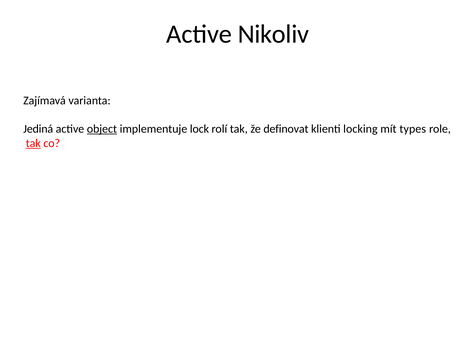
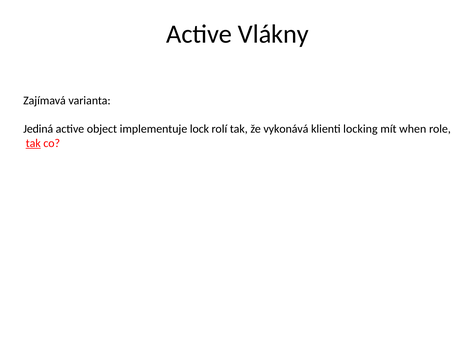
Nikoliv: Nikoliv -> Vlákny (273, 34)
object underline: present -> none (102, 129)
definovat: definovat -> vykonává (286, 129)
types: types -> when (413, 129)
